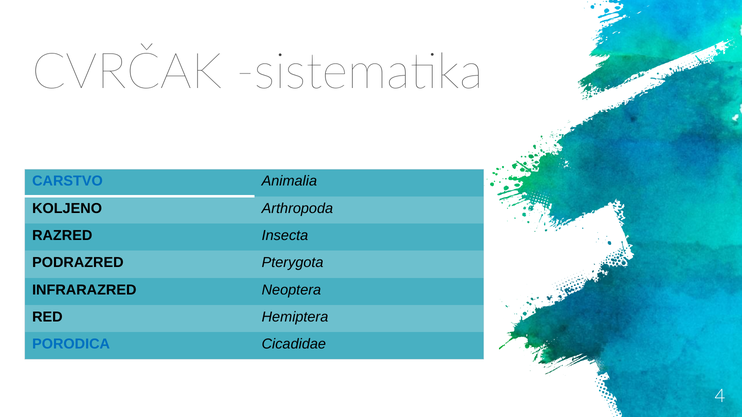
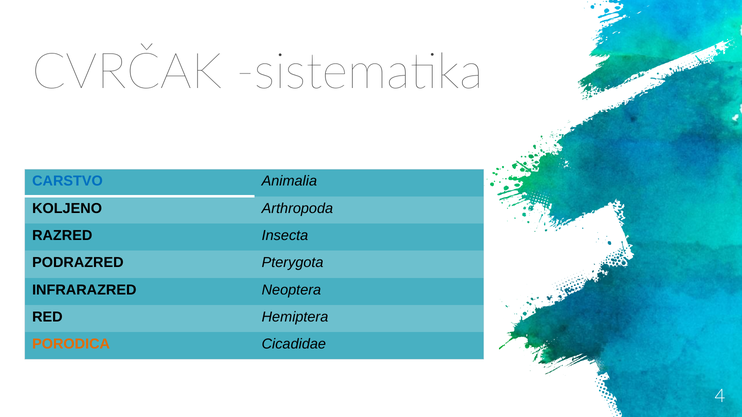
PORODICA colour: blue -> orange (71, 345)
